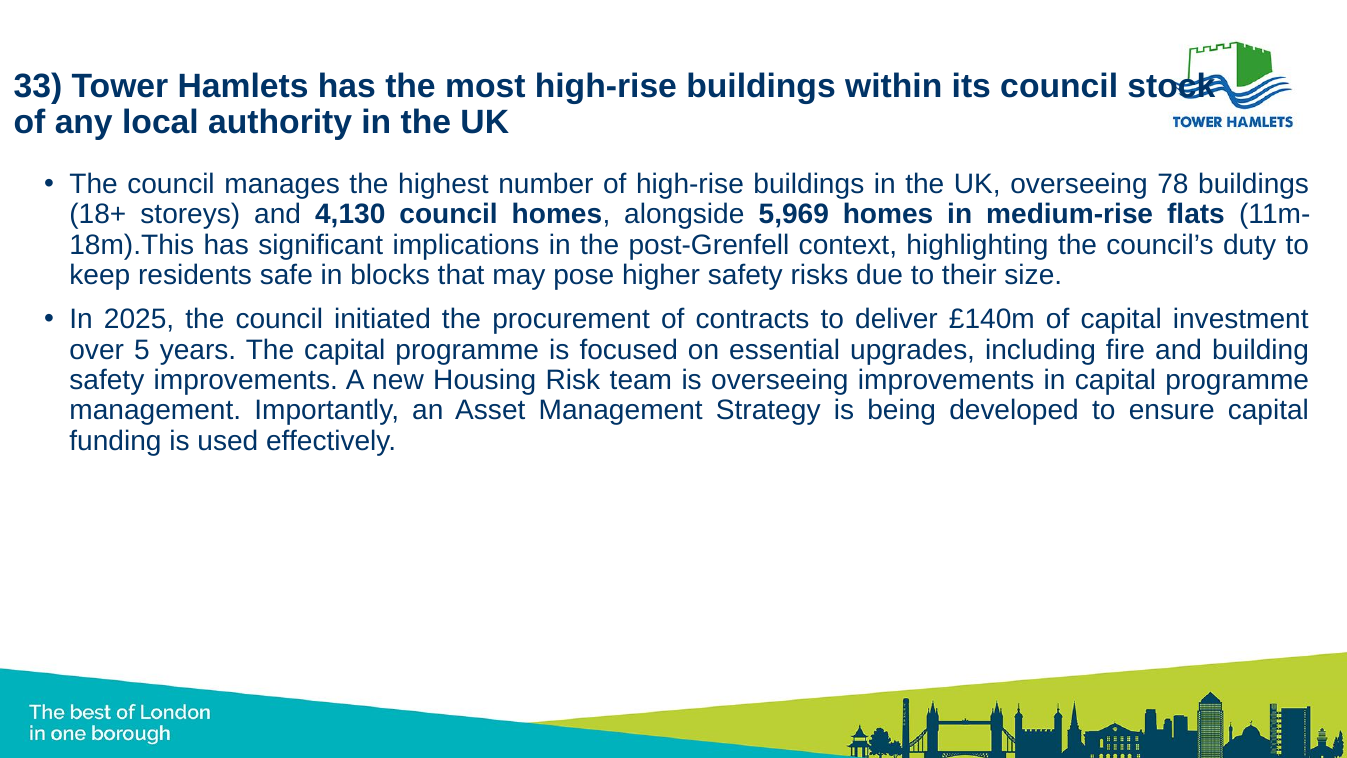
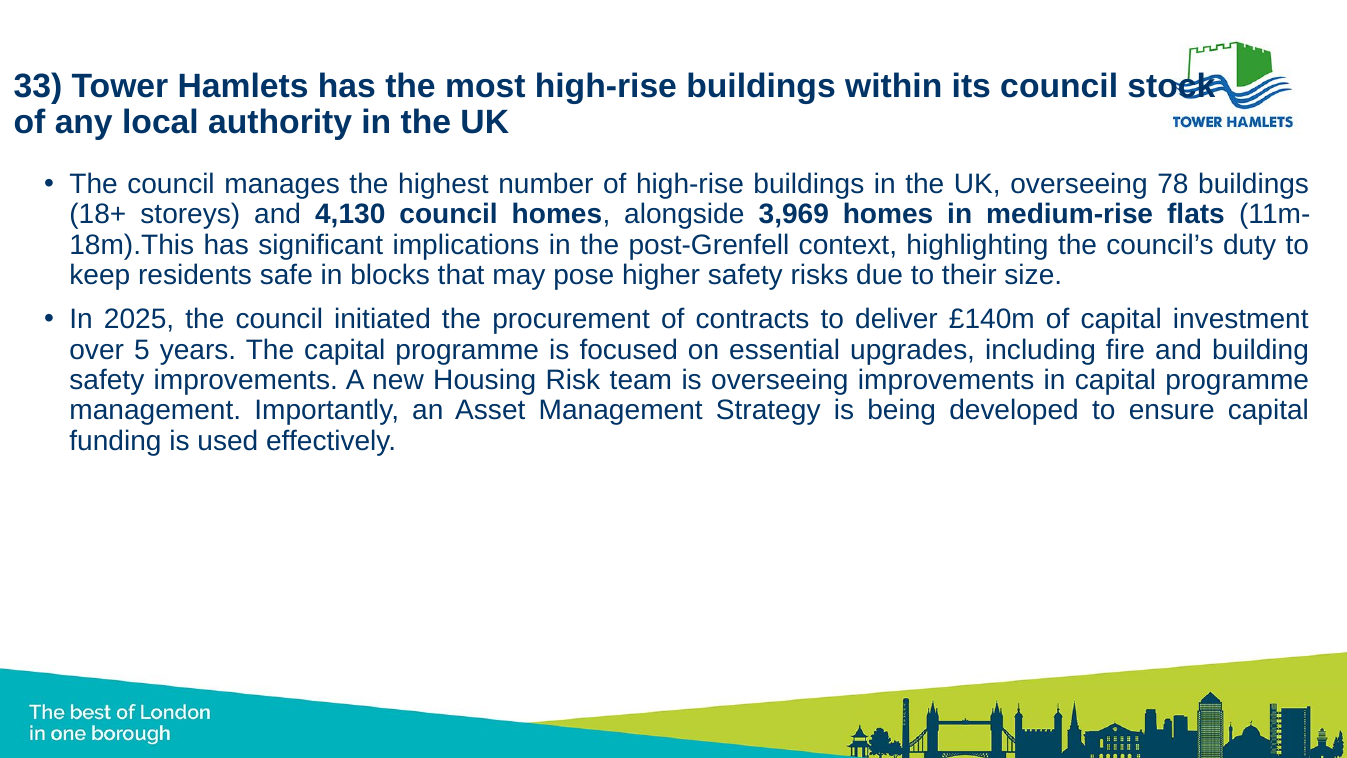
5,969: 5,969 -> 3,969 (794, 214)
